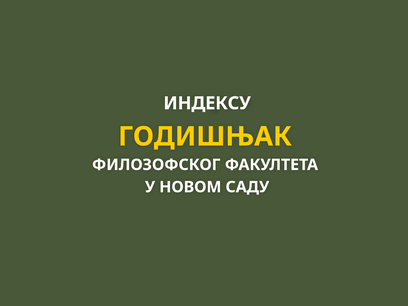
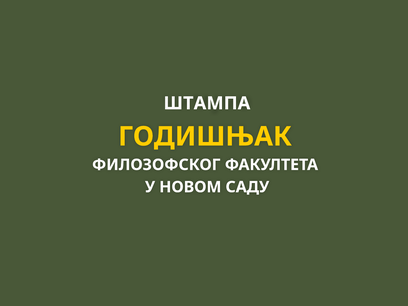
ИНДЕКСУ: ИНДЕКСУ -> ШТАМПА (207, 103)
